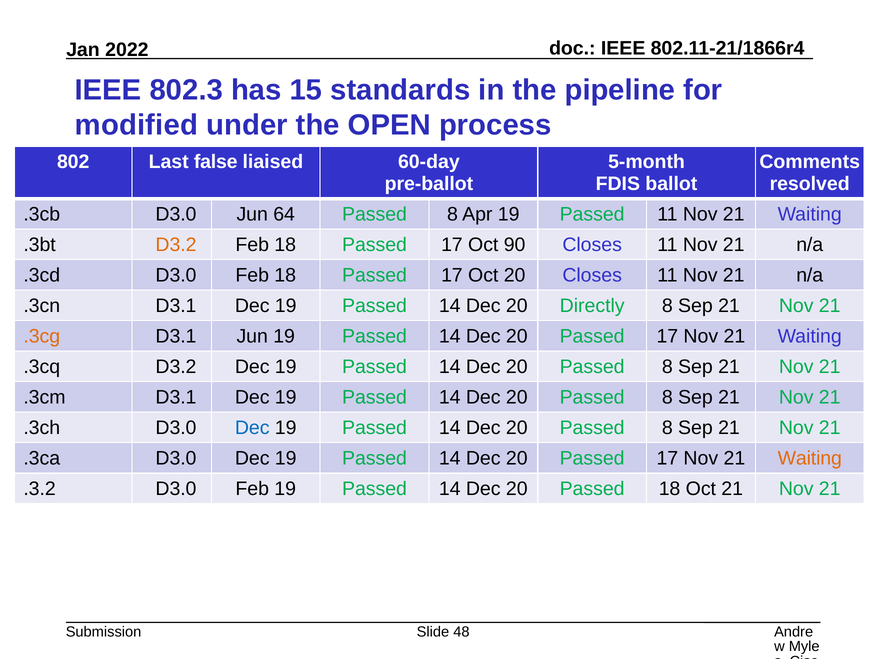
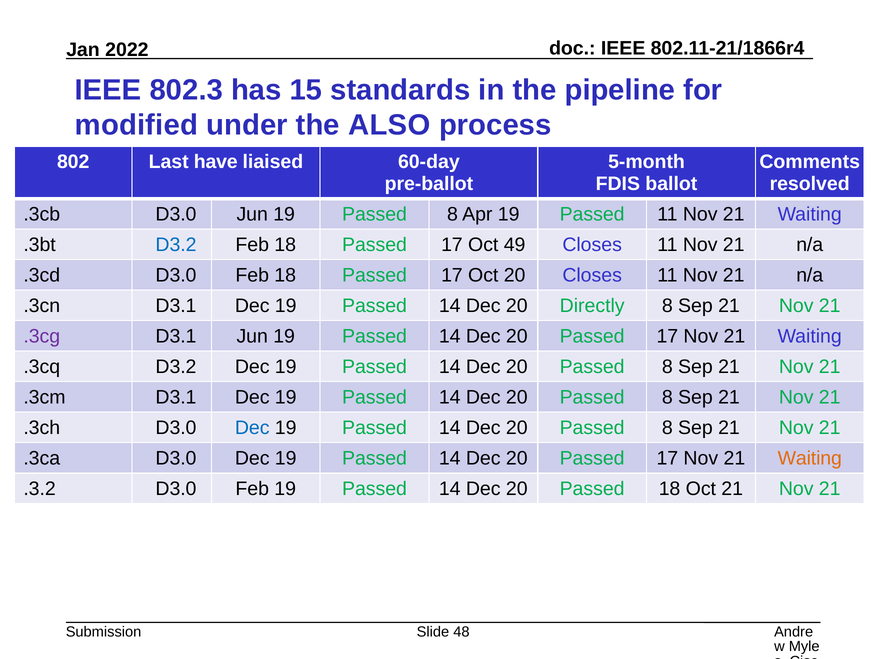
OPEN: OPEN -> ALSO (389, 125)
false: false -> have (216, 162)
D3.0 Jun 64: 64 -> 19 (284, 214)
D3.2 colour: orange -> blue (176, 245)
90: 90 -> 49 (515, 245)
.3cg colour: orange -> purple (42, 336)
